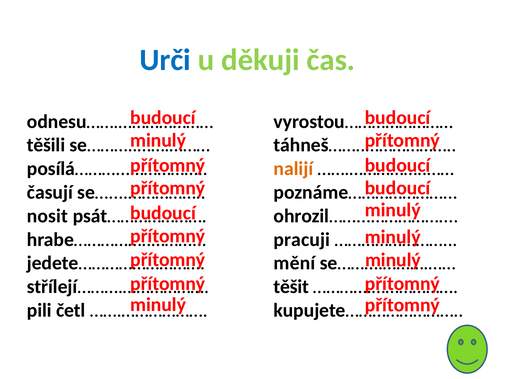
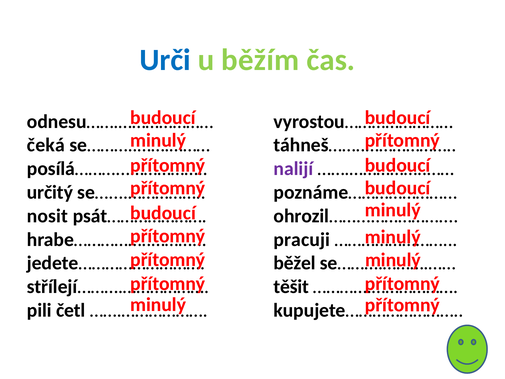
děkuji: děkuji -> běžím (260, 60)
těšili: těšili -> čeká (46, 145)
nalijí colour: orange -> purple (293, 169)
časují: časují -> určitý (50, 192)
mění: mění -> běžel (295, 263)
